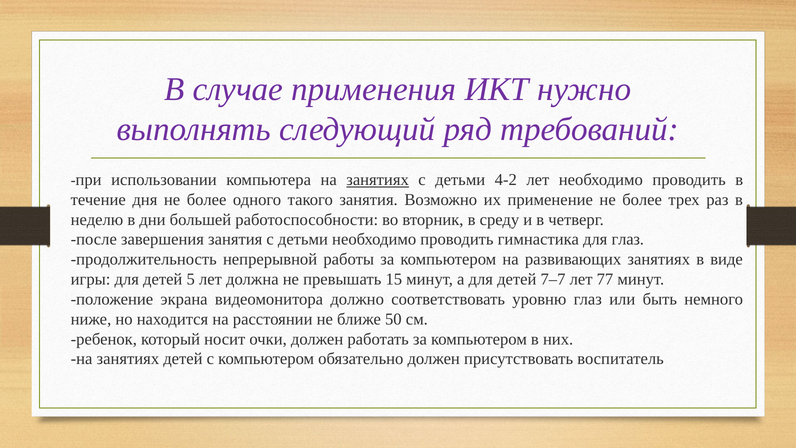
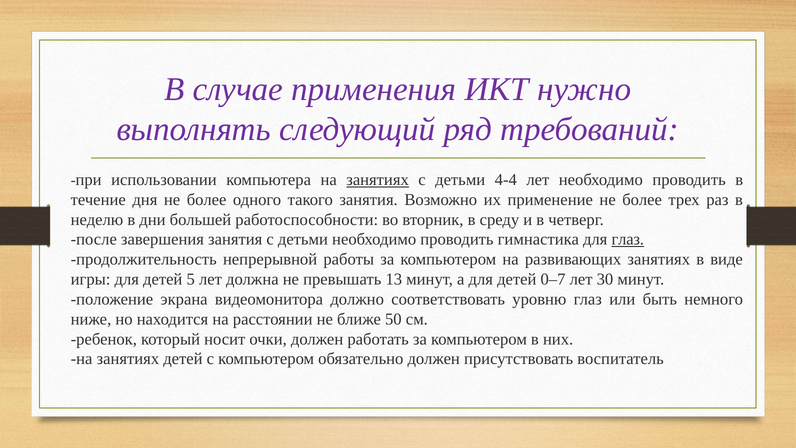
4-2: 4-2 -> 4-4 (506, 180)
глаз underline: none -> present (628, 239)
15: 15 -> 13 (394, 279)
7–7: 7–7 -> 0–7 (553, 279)
77: 77 -> 30 (605, 279)
